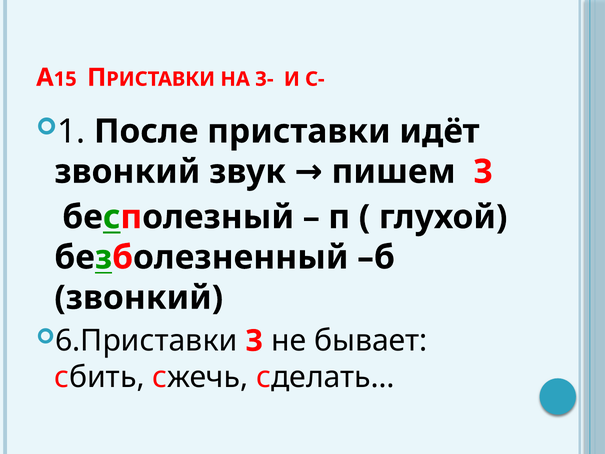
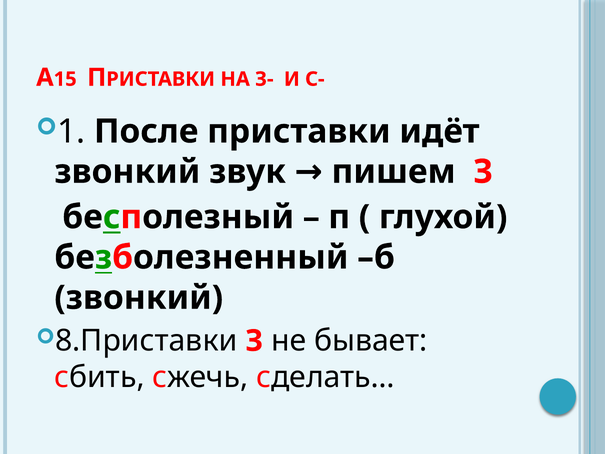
6.Приставки: 6.Приставки -> 8.Приставки (146, 341)
